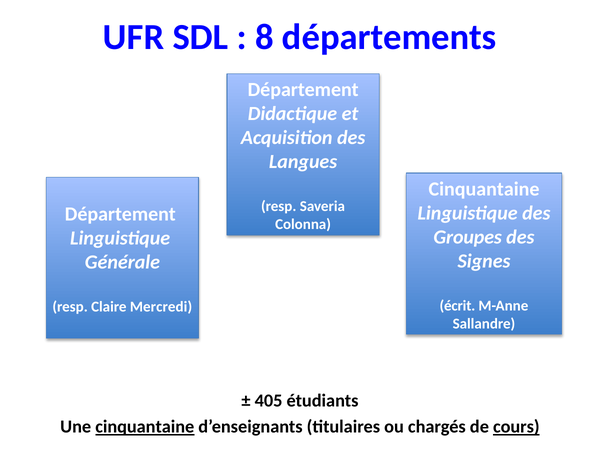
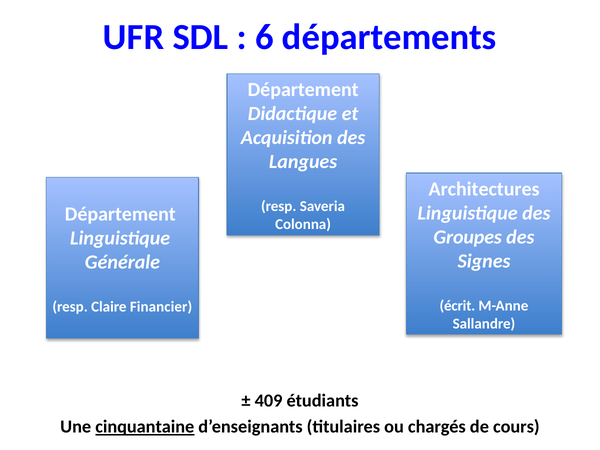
8: 8 -> 6 (264, 37)
Cinquantaine: Cinquantaine -> Architectures (484, 189)
Mercredi: Mercredi -> Financier (161, 307)
405: 405 -> 409 (269, 401)
cours underline: present -> none (516, 427)
